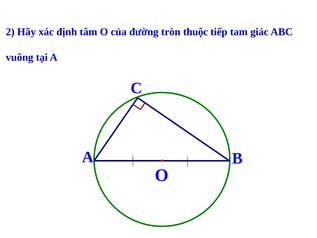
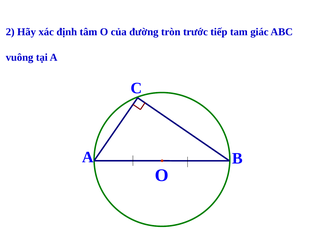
thuộc: thuộc -> trước (195, 32)
